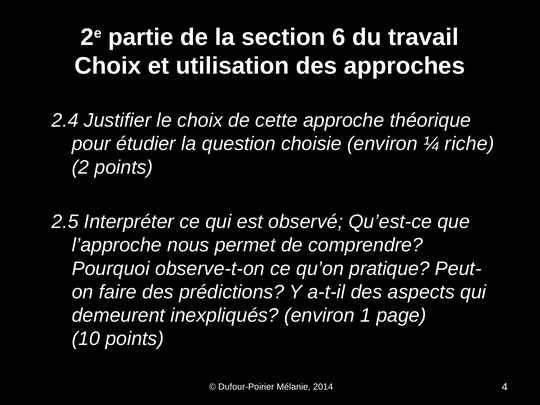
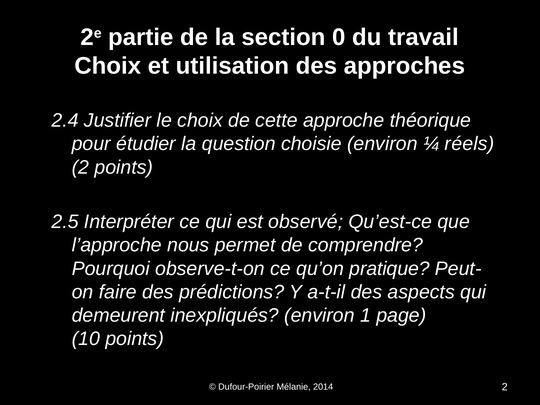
6: 6 -> 0 (339, 37)
riche: riche -> réels (470, 144)
2014 4: 4 -> 2 (505, 387)
